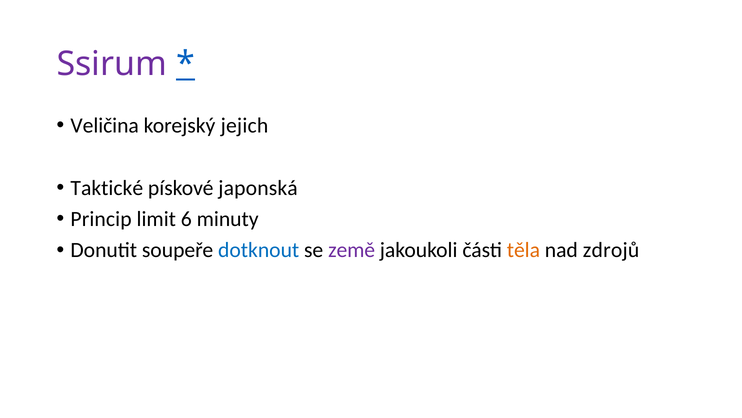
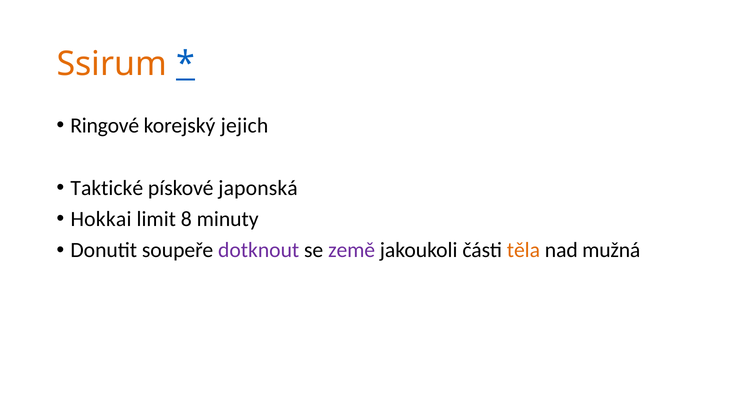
Ssirum colour: purple -> orange (112, 64)
Veličina: Veličina -> Ringové (105, 125)
Princip: Princip -> Hokkai (101, 219)
6: 6 -> 8 (186, 219)
dotknout colour: blue -> purple (259, 250)
zdrojů: zdrojů -> mužná (611, 250)
